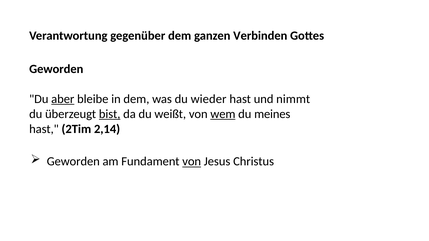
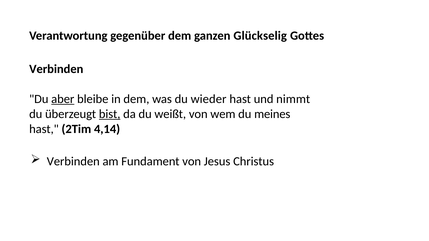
Verbinden: Verbinden -> Glückselig (260, 36)
Geworden: Geworden -> Verbinden (56, 69)
wem underline: present -> none (223, 114)
2,14: 2,14 -> 4,14 (107, 129)
Geworden: Geworden -> Verbinden (73, 162)
von underline: present -> none (192, 162)
